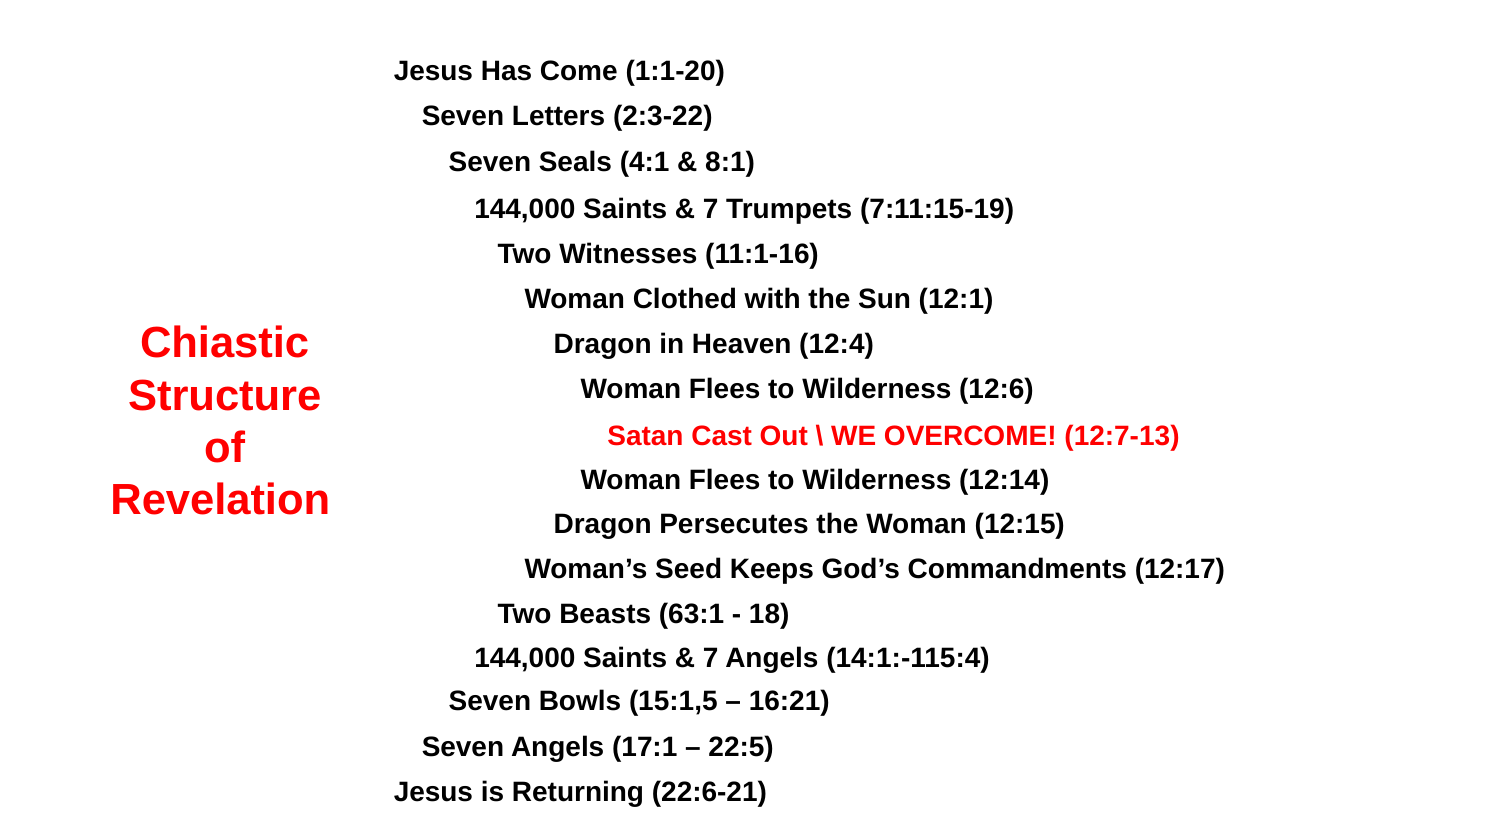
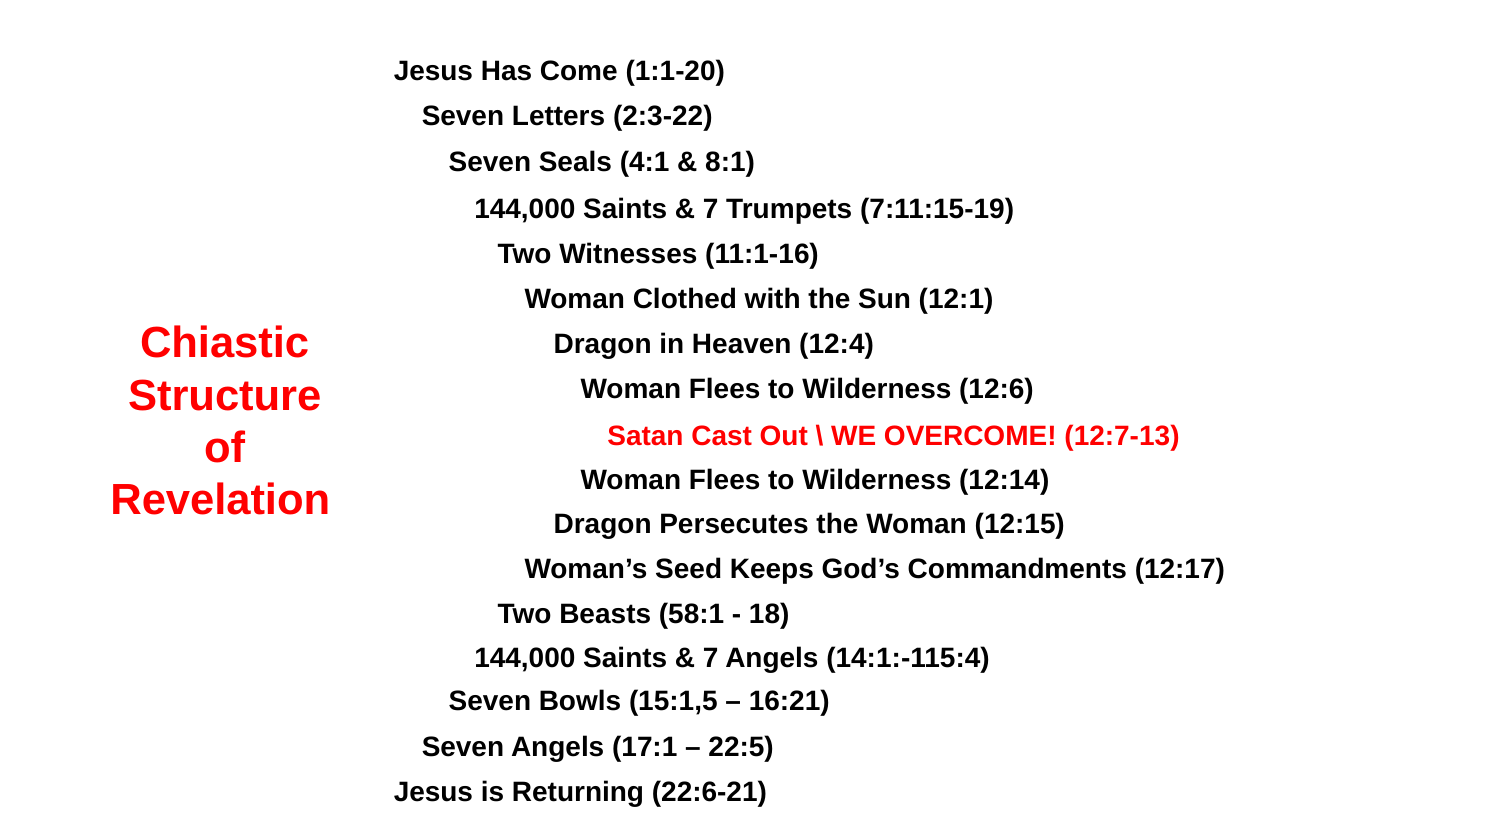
63:1: 63:1 -> 58:1 (692, 614)
